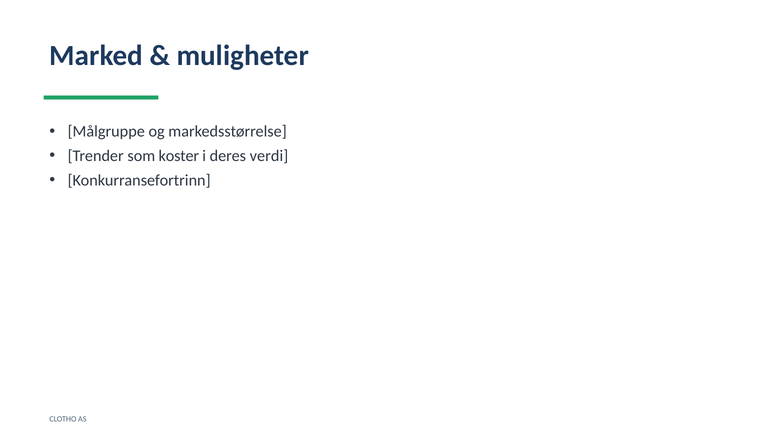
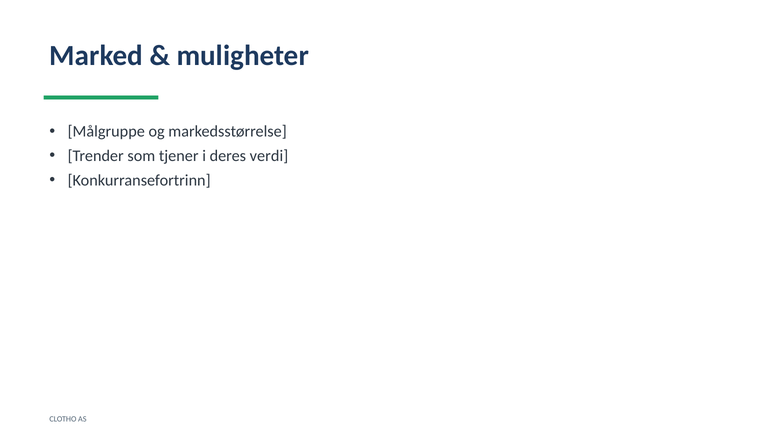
koster: koster -> tjener (179, 156)
